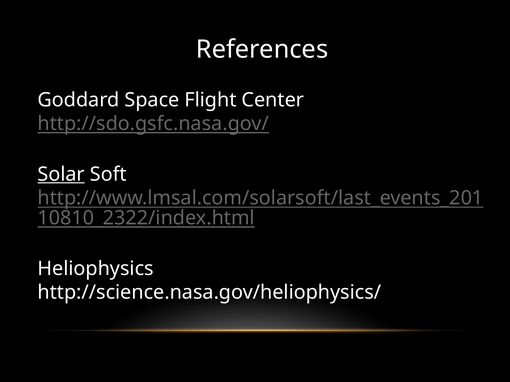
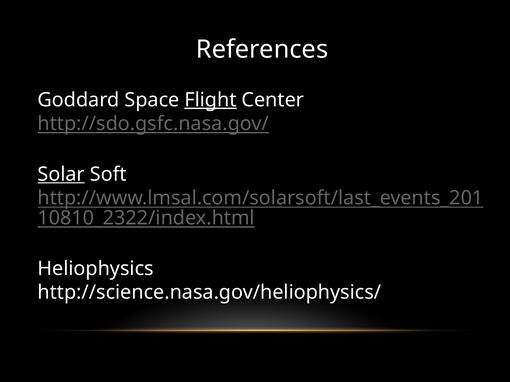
Flight underline: none -> present (211, 100)
